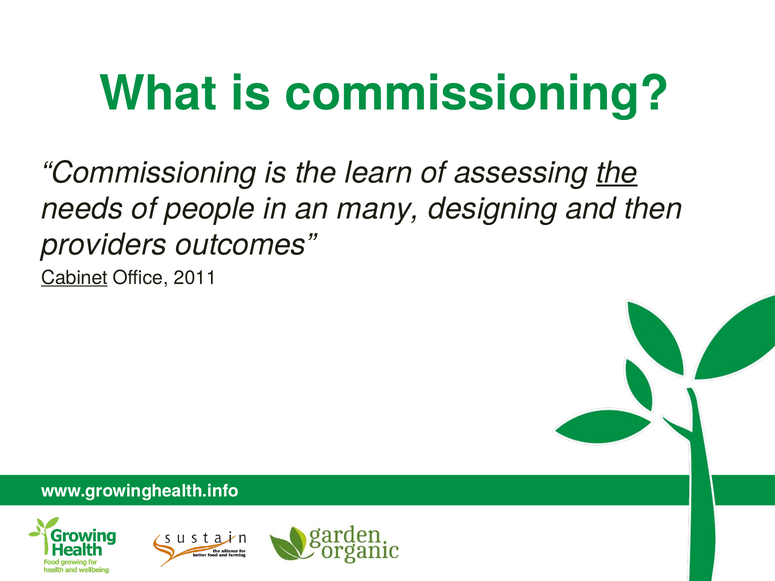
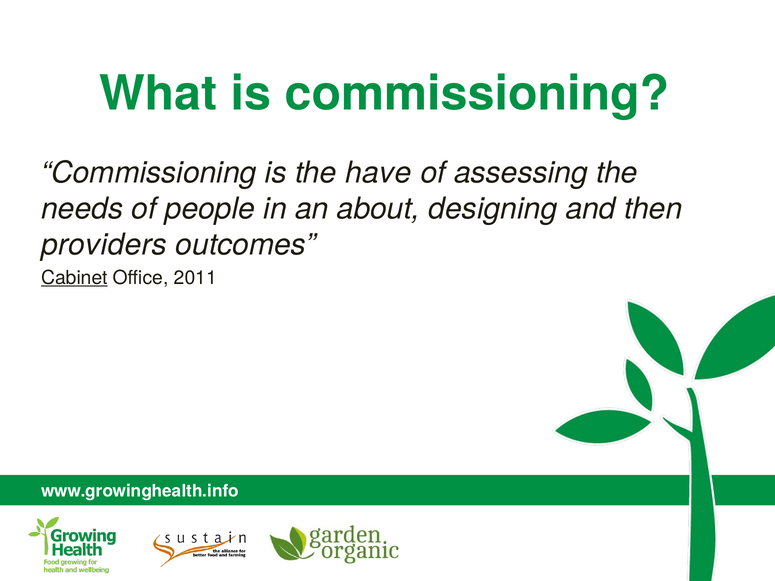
learn: learn -> have (378, 173)
the underline: present -> none (617, 173)
many: many -> about (379, 209)
